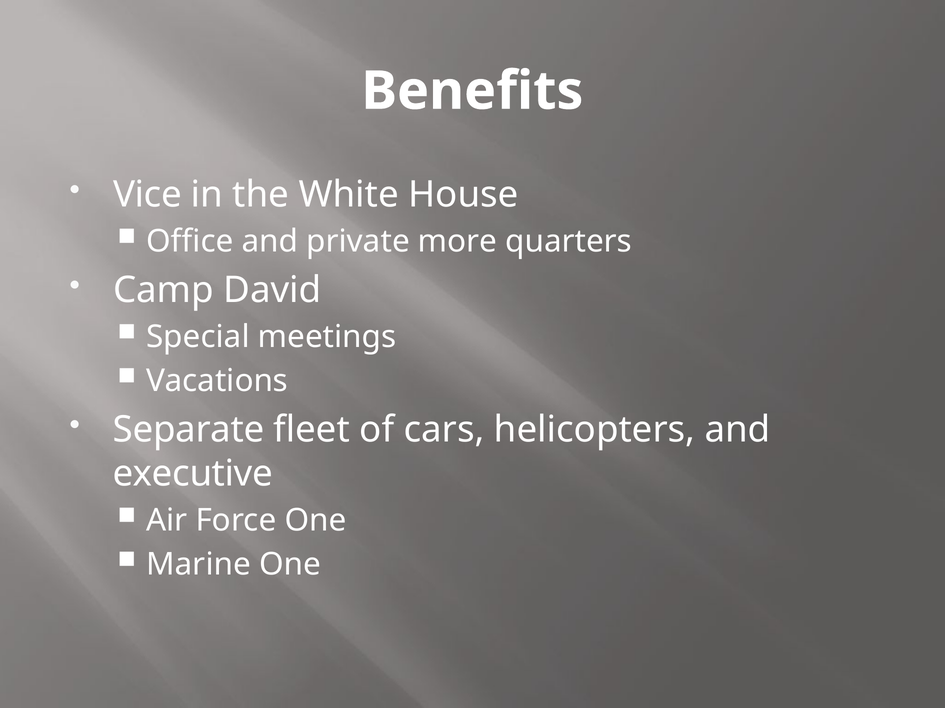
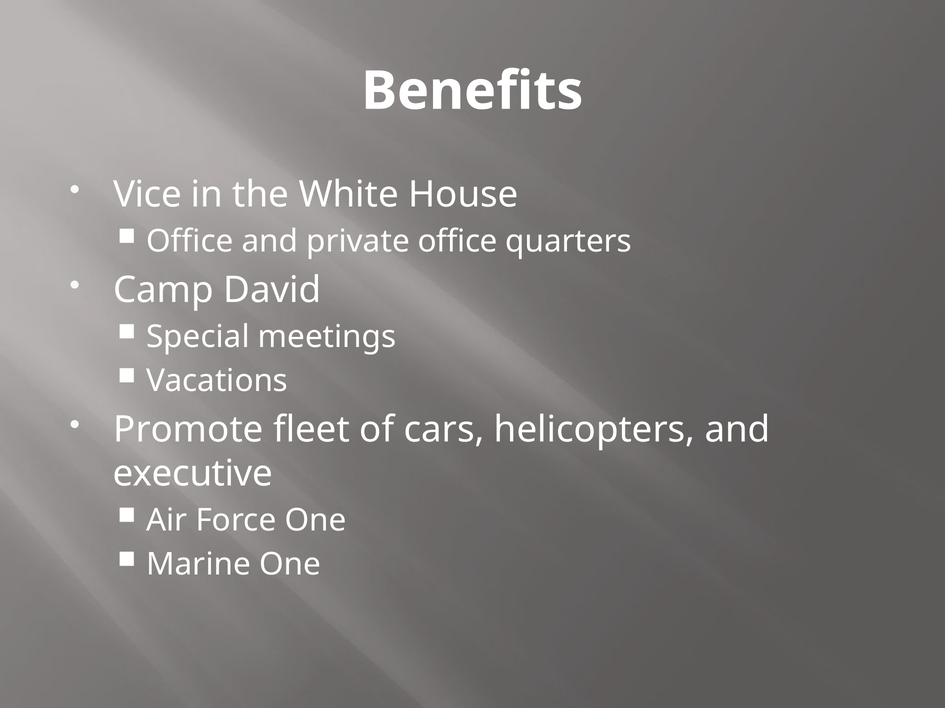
private more: more -> office (458, 242)
Separate: Separate -> Promote (188, 430)
